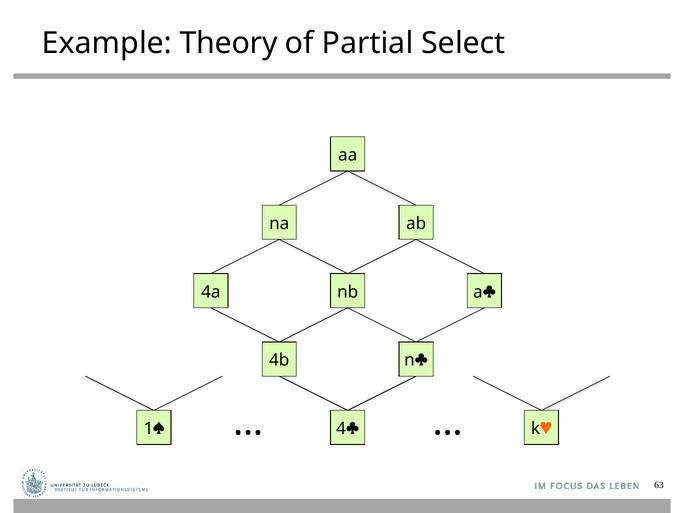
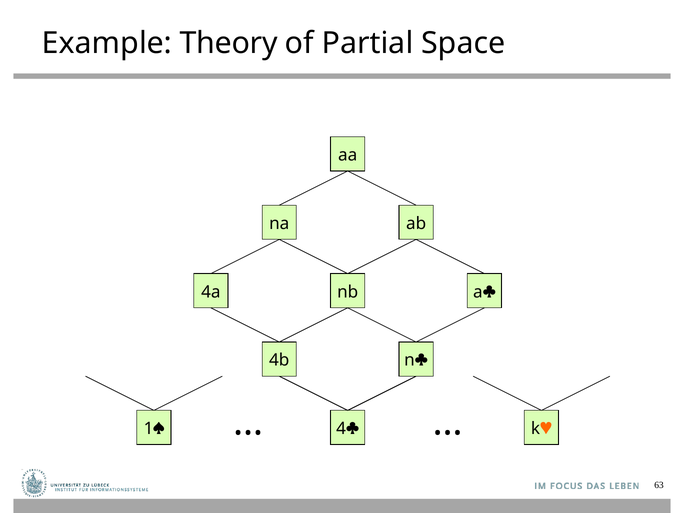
Select: Select -> Space (463, 43)
